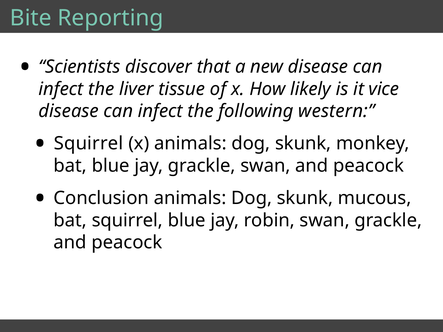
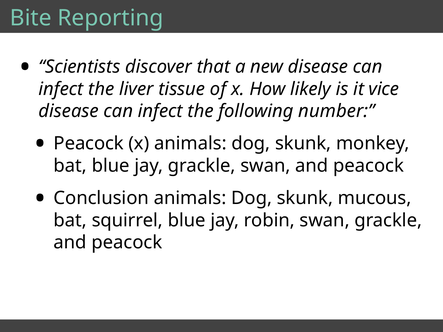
western: western -> number (337, 111)
Squirrel: Squirrel -> Peacock (89, 144)
